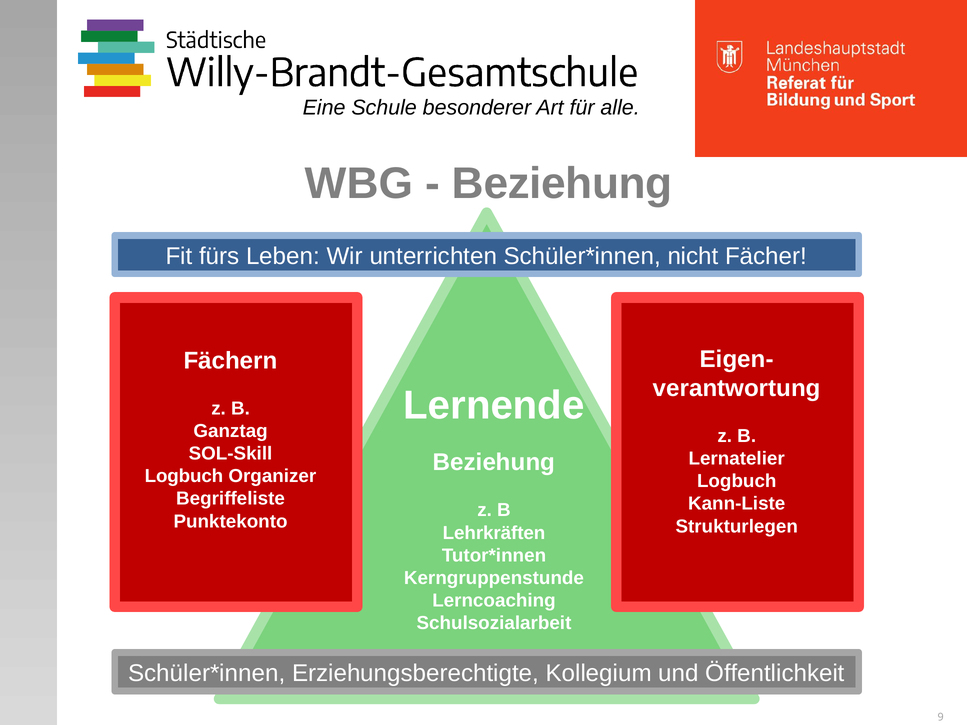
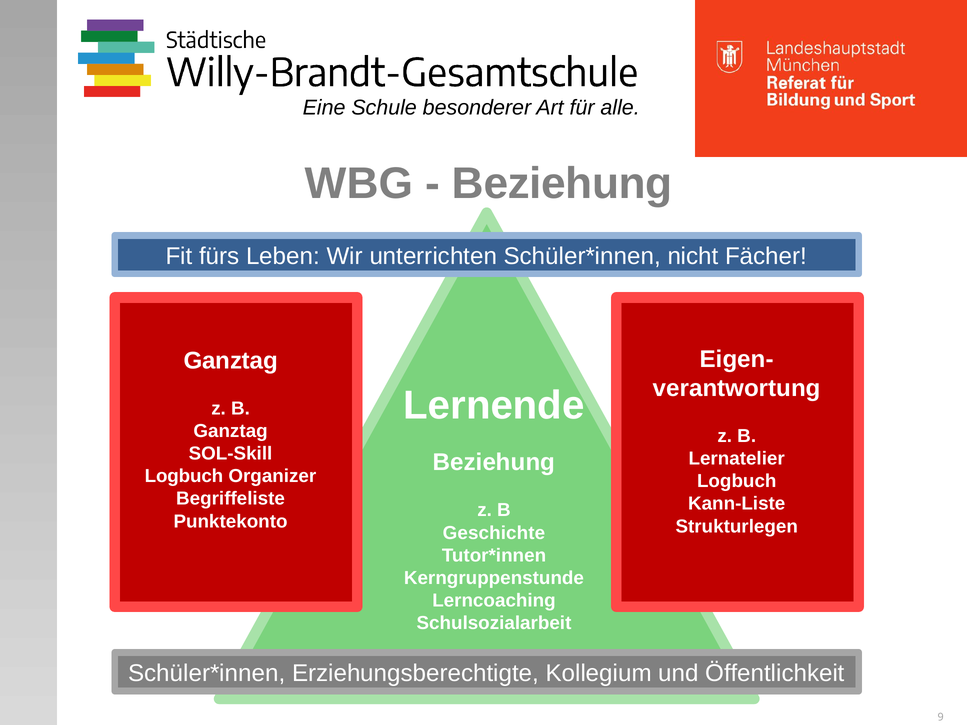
Fächern: Fächern -> Ganztag (231, 361)
Lehrkräften: Lehrkräften -> Geschichte (494, 533)
